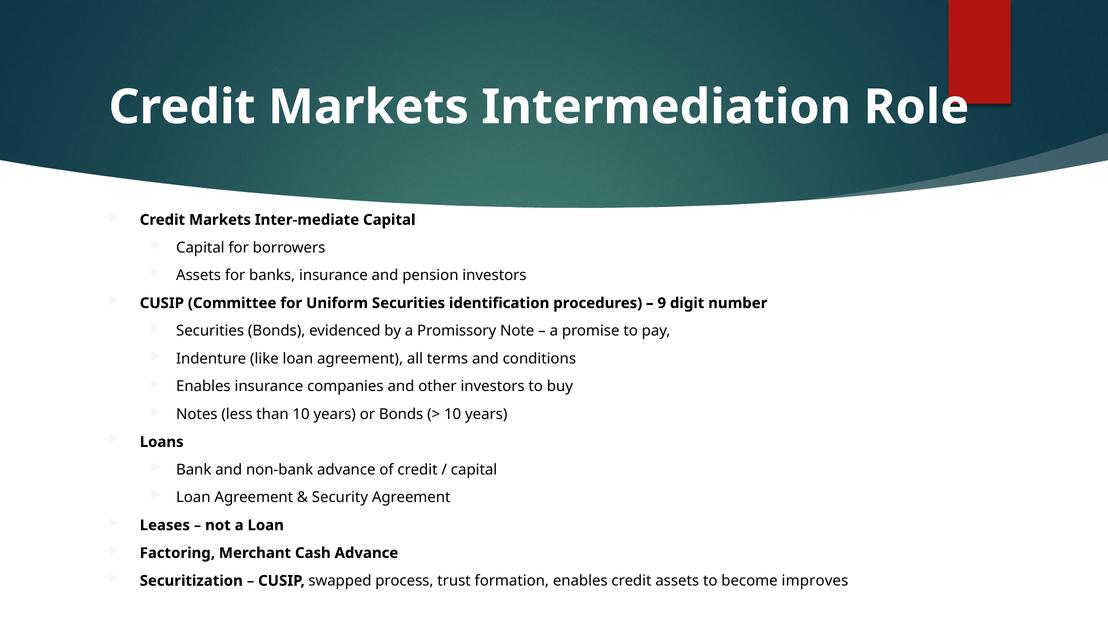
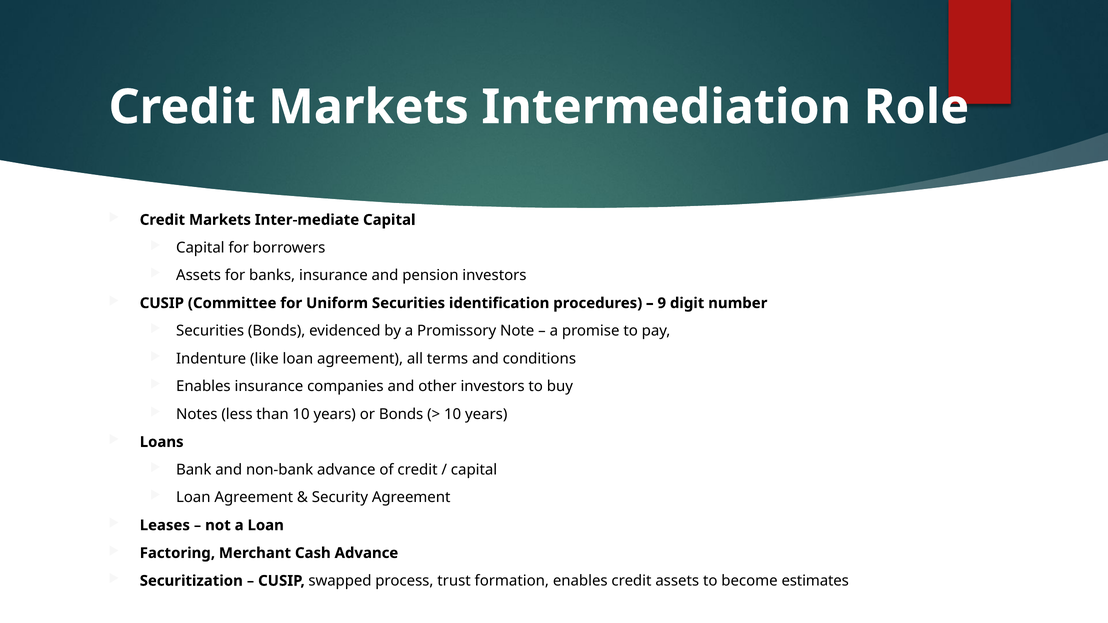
improves: improves -> estimates (815, 581)
